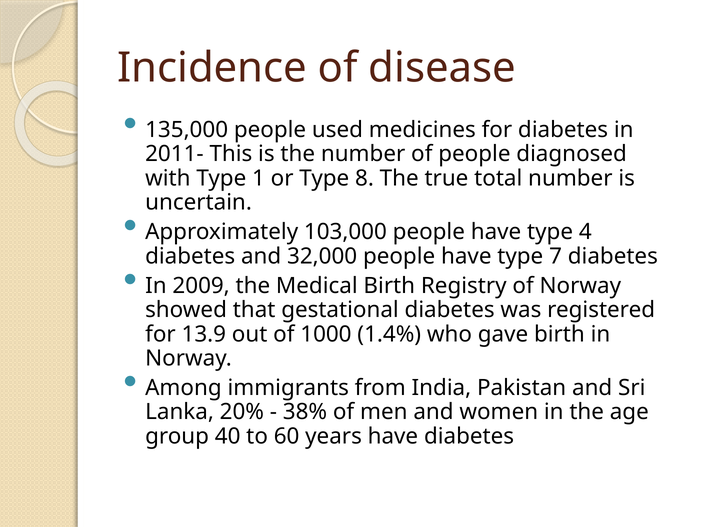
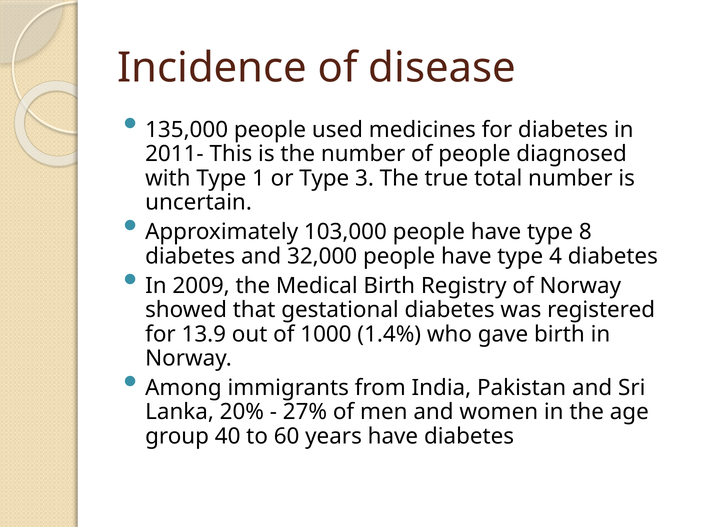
8: 8 -> 3 (364, 178)
4: 4 -> 8 (585, 232)
7: 7 -> 4 (556, 256)
38%: 38% -> 27% (305, 412)
